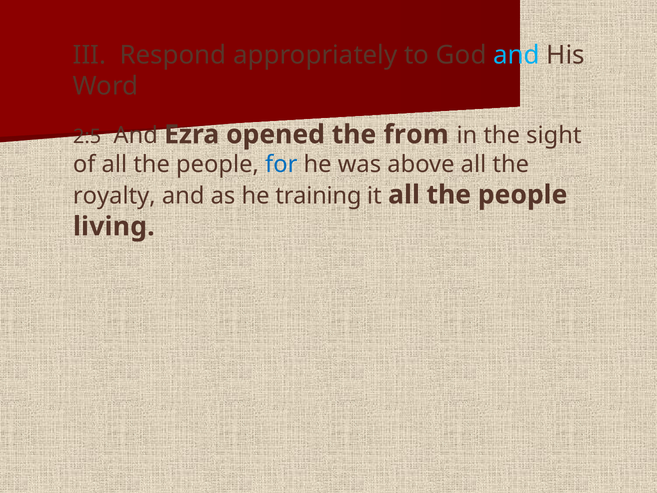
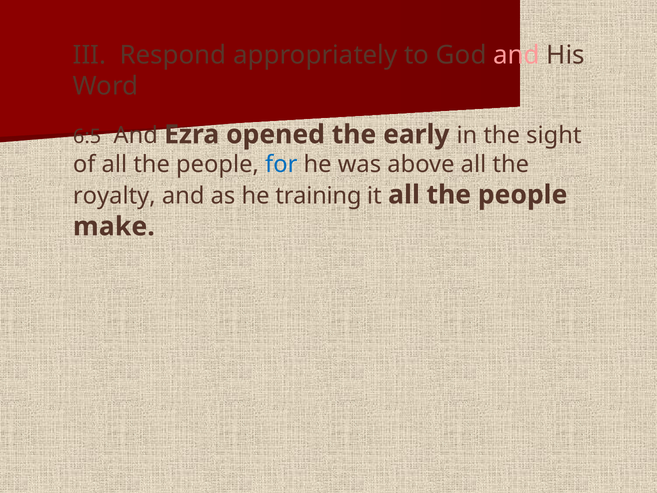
and colour: light blue -> pink (516, 55)
2:5: 2:5 -> 6:5 (87, 137)
from: from -> early (416, 134)
living: living -> make (114, 226)
